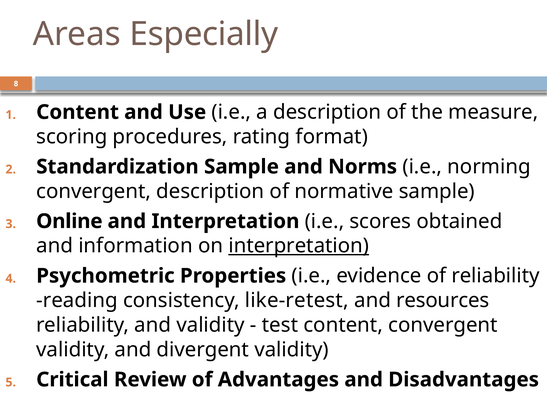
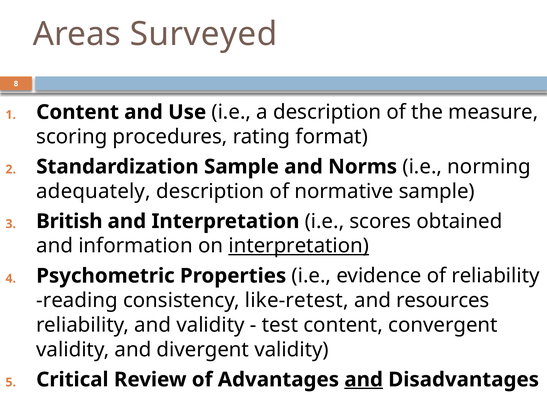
Especially: Especially -> Surveyed (204, 34)
convergent: convergent -> adequately (94, 191)
Online: Online -> British (69, 221)
and underline: none -> present (364, 380)
